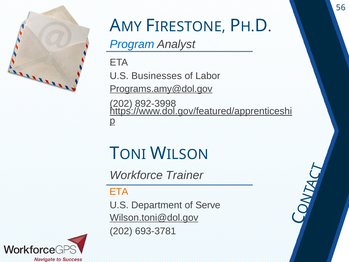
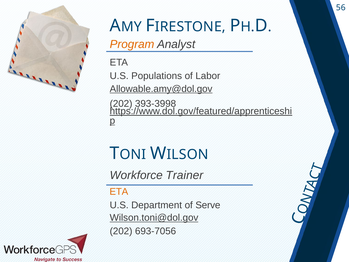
Program colour: blue -> orange (132, 44)
Businesses: Businesses -> Populations (157, 76)
Programs.amy@dol.gov: Programs.amy@dol.gov -> Allowable.amy@dol.gov (161, 89)
892-3998: 892-3998 -> 393-3998 (156, 104)
693-3781: 693-3781 -> 693-7056 (156, 231)
